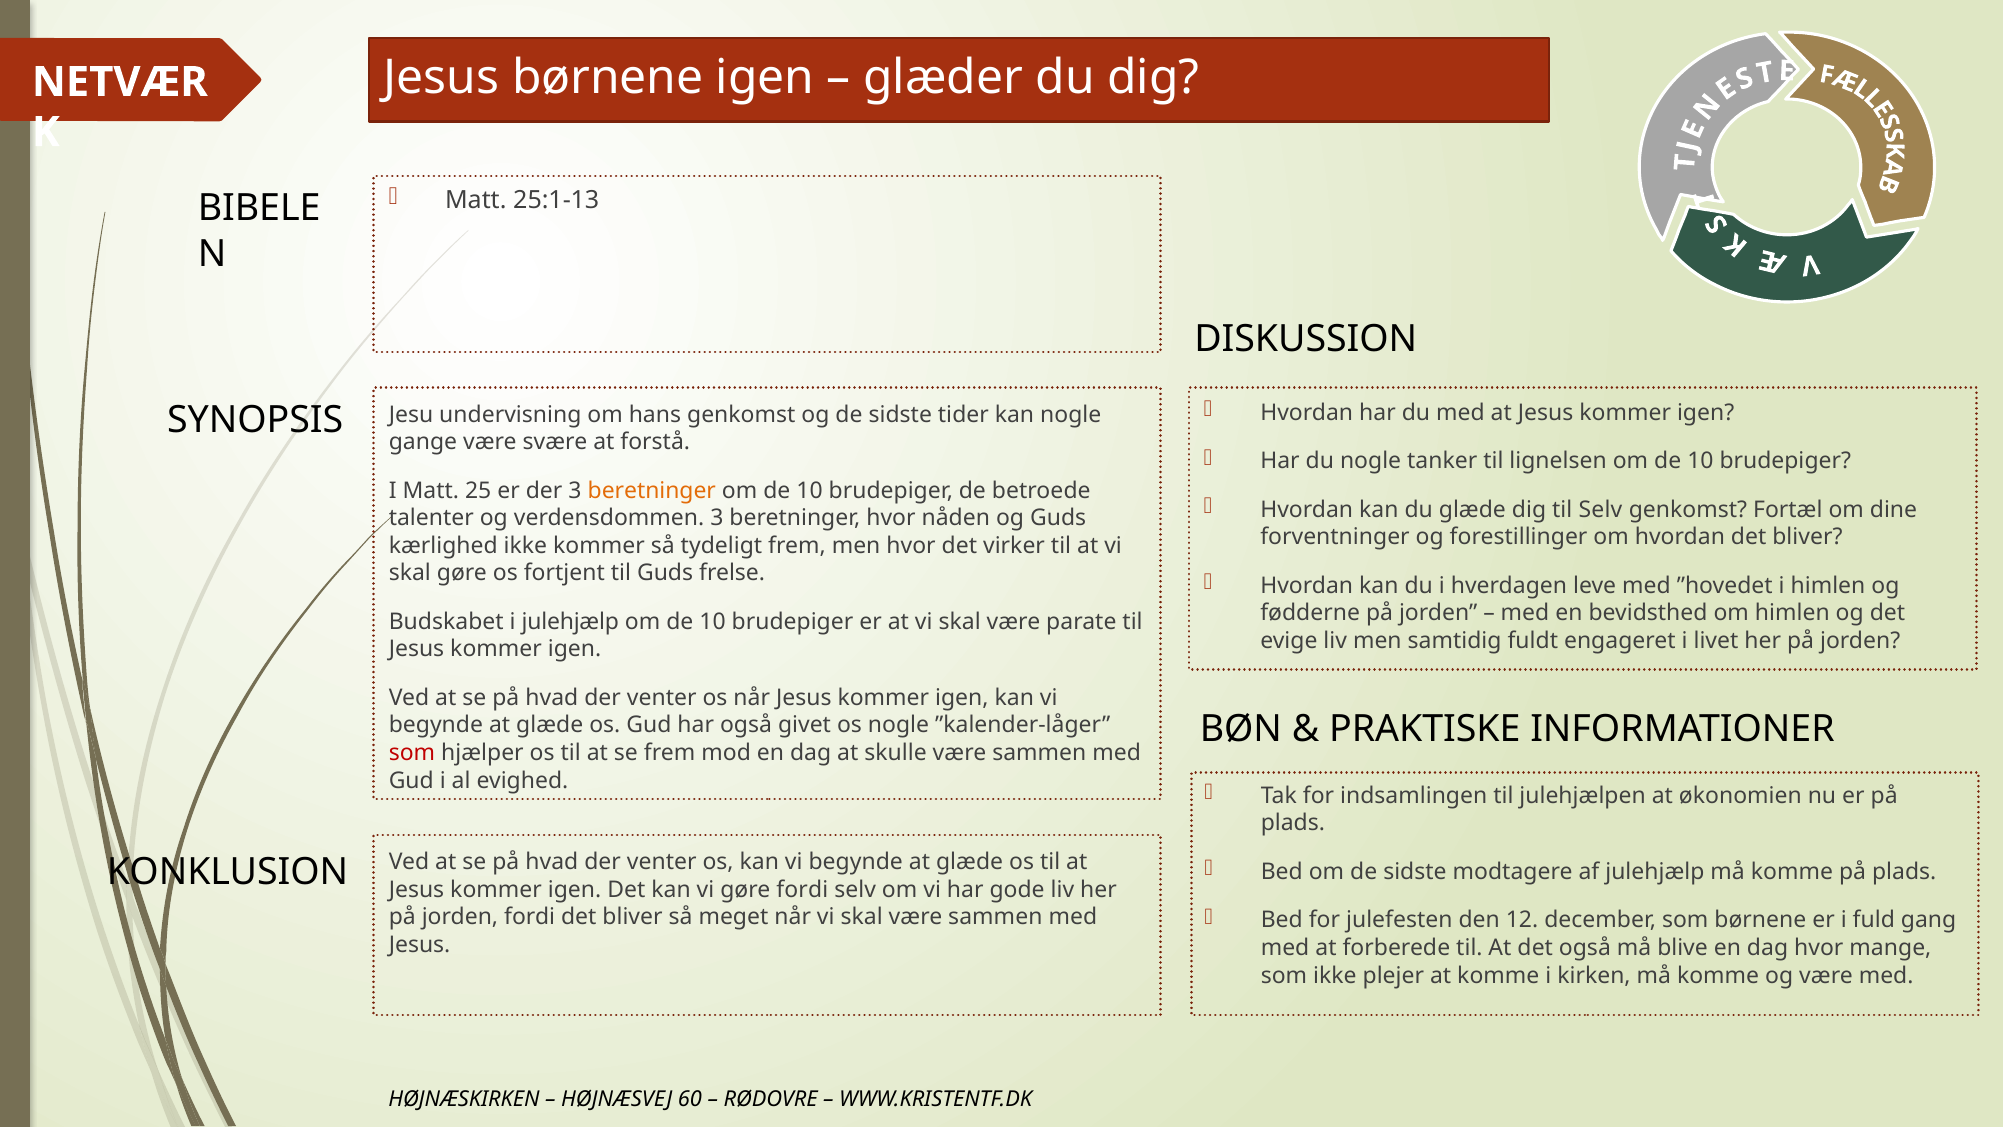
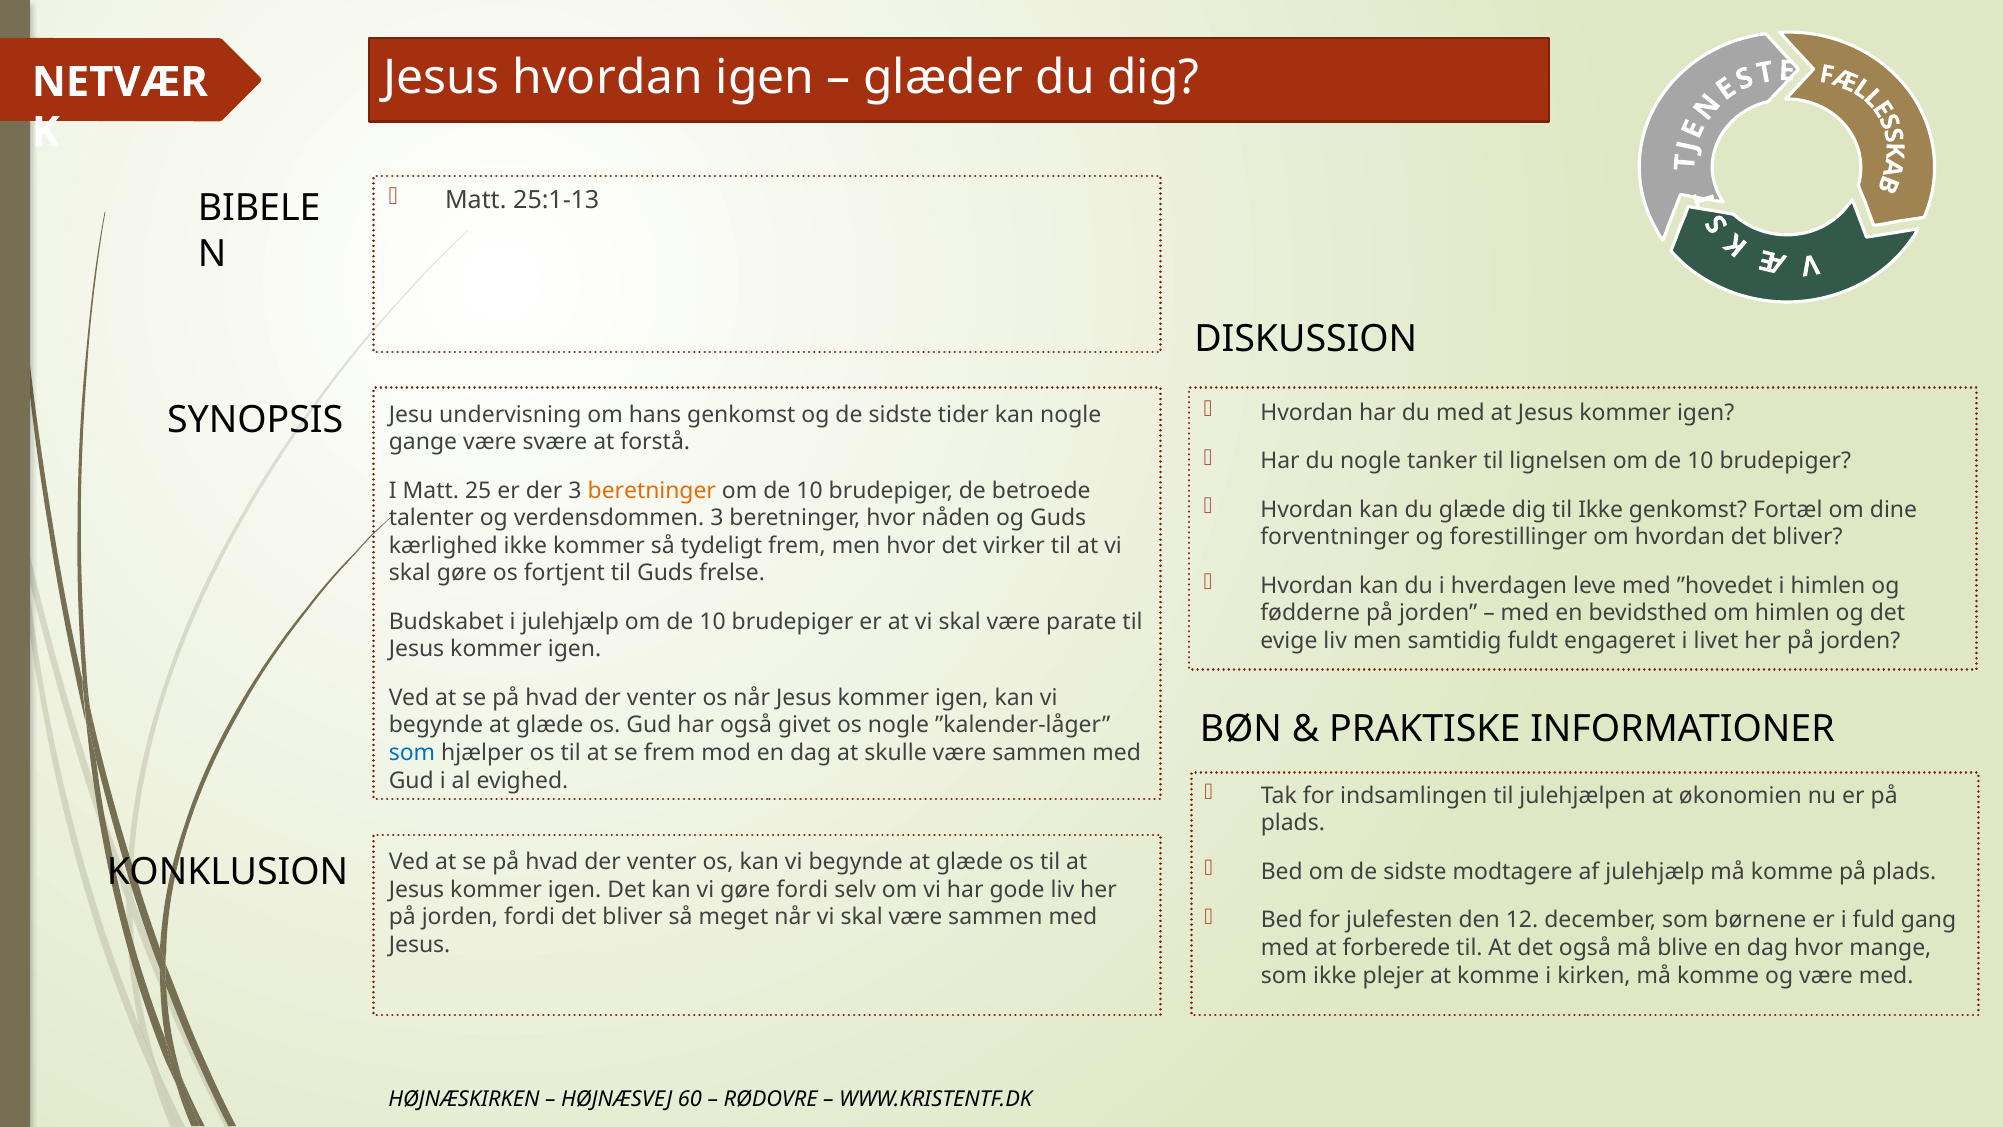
Jesus børnene: børnene -> hvordan (608, 78)
til Selv: Selv -> Ikke (1601, 509)
som colour: red -> blue (412, 753)
